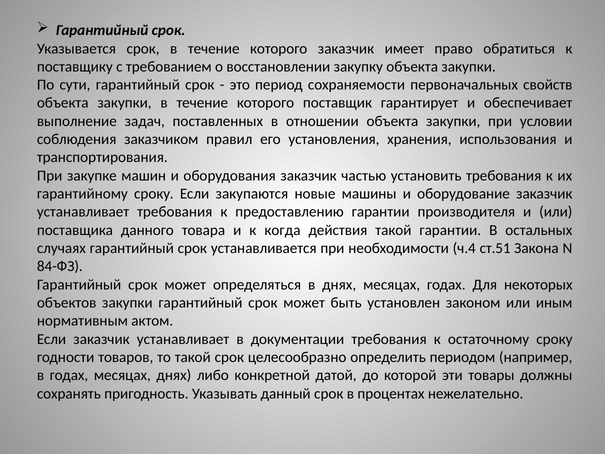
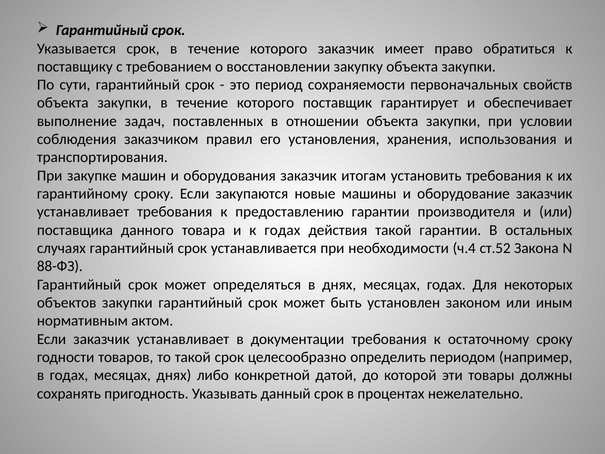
частью: частью -> итогам (364, 176)
к когда: когда -> годах (282, 230)
ст.51: ст.51 -> ст.52 (495, 248)
84-ФЗ: 84-ФЗ -> 88-ФЗ (60, 266)
